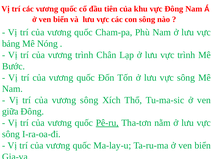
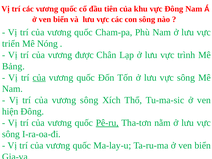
bảng: bảng -> triển (11, 44)
vương trình: trình -> được (84, 55)
Bước: Bước -> Bảng (13, 66)
của underline: none -> present (39, 78)
giữa: giữa -> hiện (10, 111)
